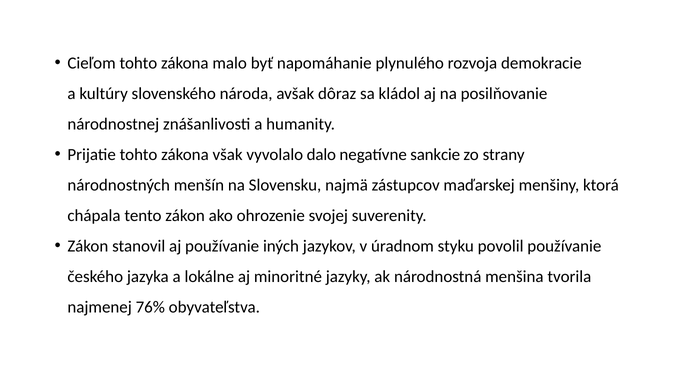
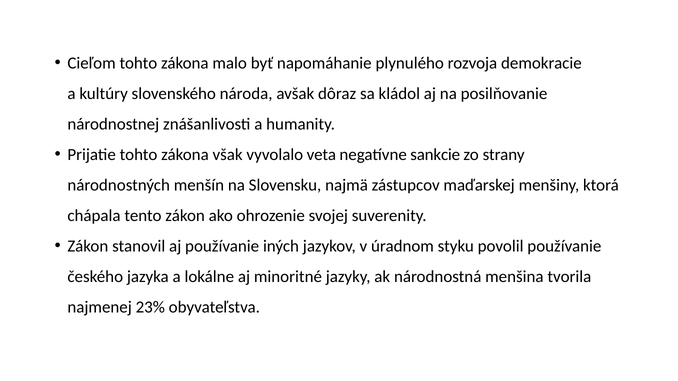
dalo: dalo -> veta (321, 155)
76%: 76% -> 23% (150, 307)
